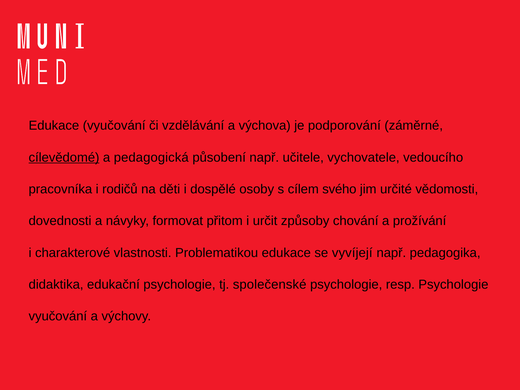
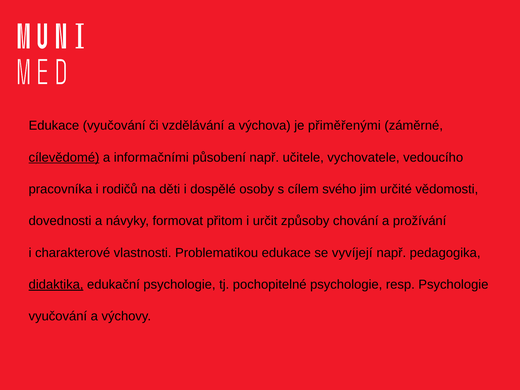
podporování: podporování -> přiměřenými (344, 126)
pedagogická: pedagogická -> informačními (151, 157)
didaktika underline: none -> present (56, 285)
společenské: společenské -> pochopitelné (270, 285)
